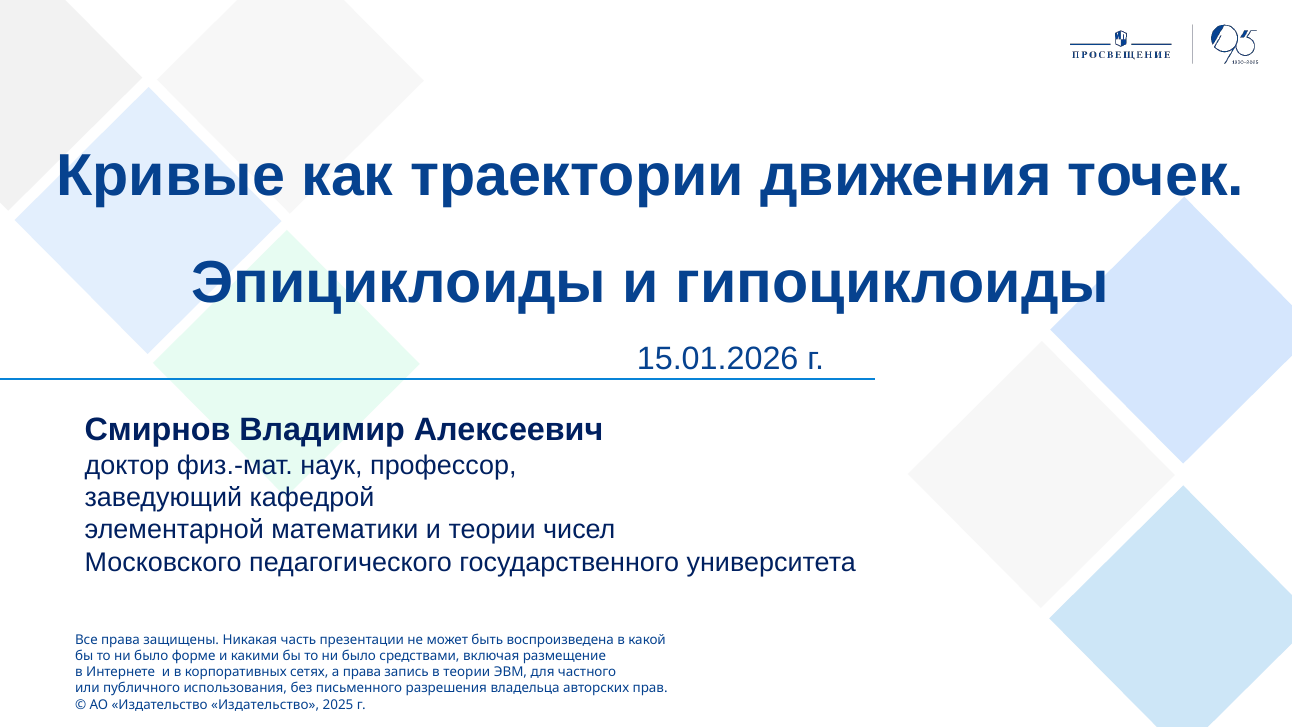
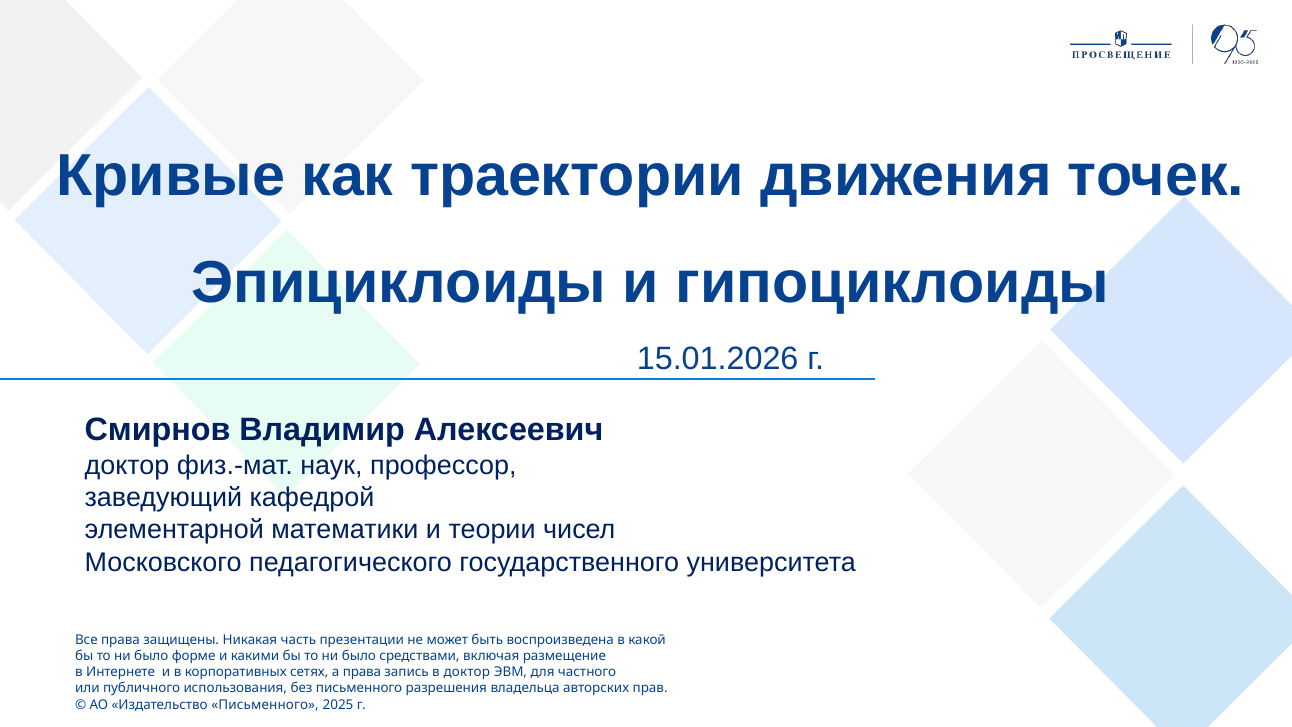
в теории: теории -> доктор (467, 672)
Издательство Издательство: Издательство -> Письменного (265, 704)
